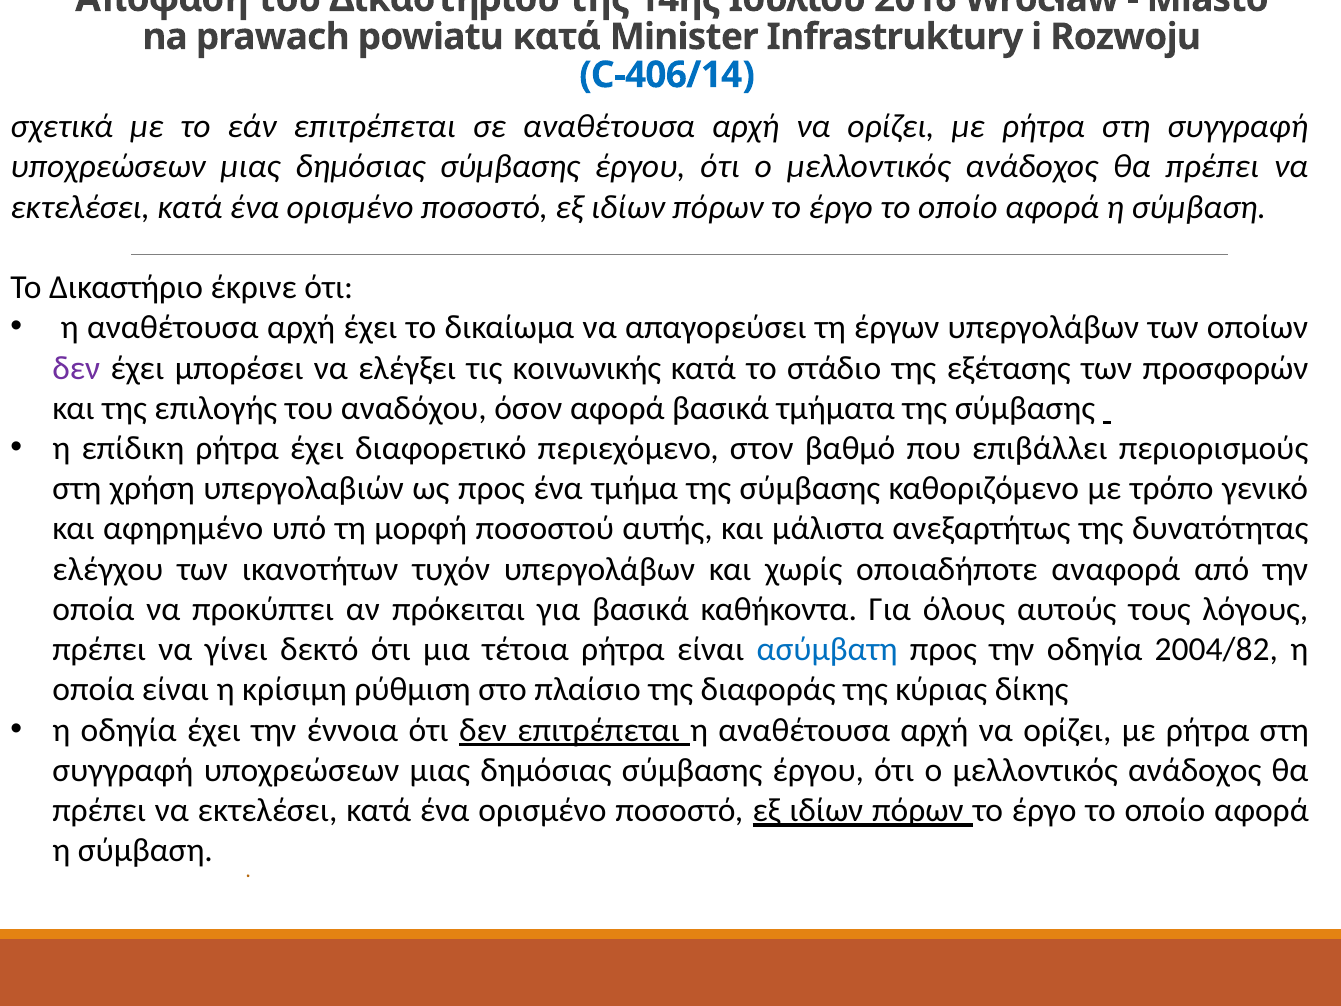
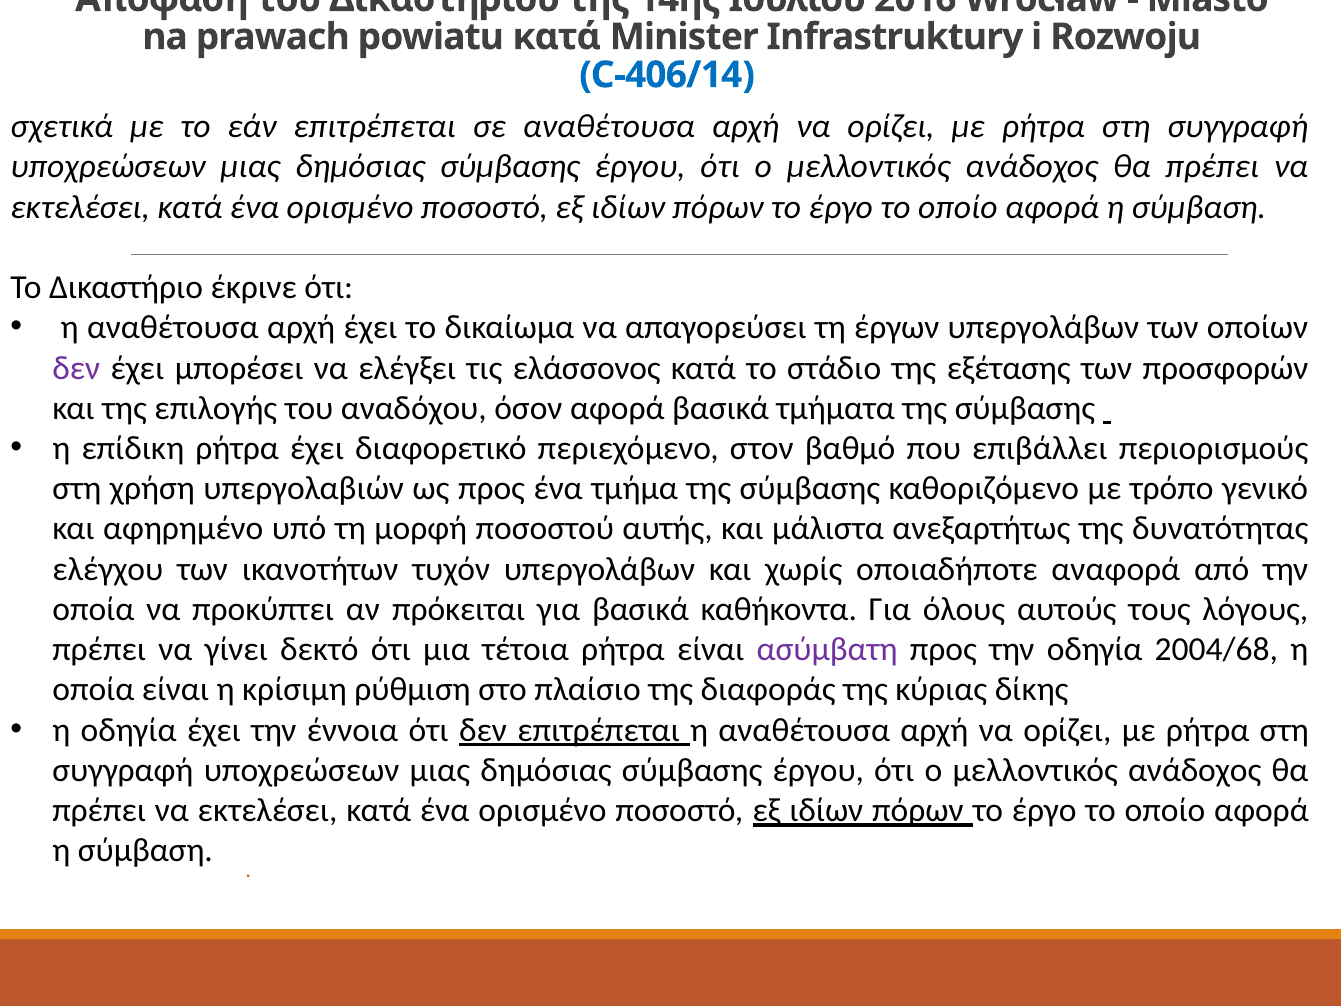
κοινωνικής: κοινωνικής -> ελάσσονος (587, 368)
ασύμβατη colour: blue -> purple (827, 649)
2004/82: 2004/82 -> 2004/68 (1216, 649)
